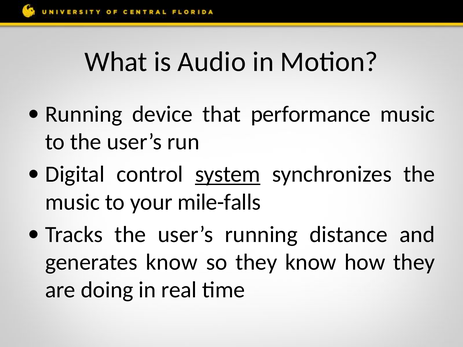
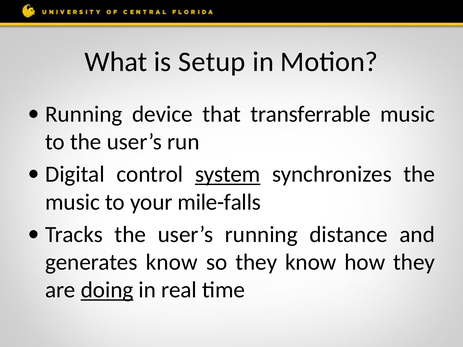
Audio: Audio -> Setup (212, 62)
performance: performance -> transferrable (311, 114)
doing underline: none -> present (107, 290)
